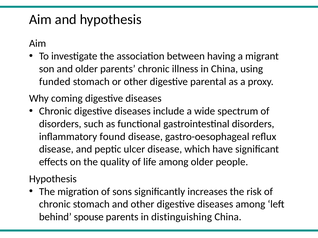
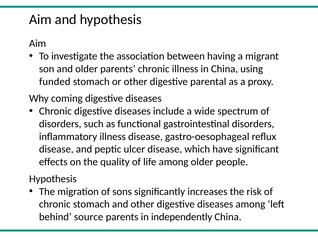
inflammatory found: found -> illness (113, 137)
spouse: spouse -> source (89, 217)
distinguishing: distinguishing -> independently (182, 217)
